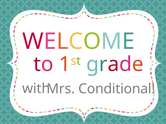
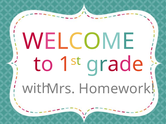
Conditional: Conditional -> Homework (117, 89)
